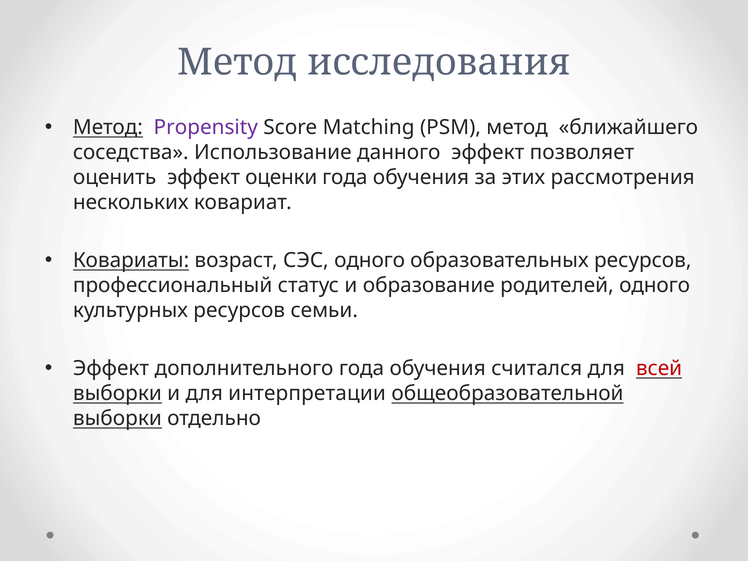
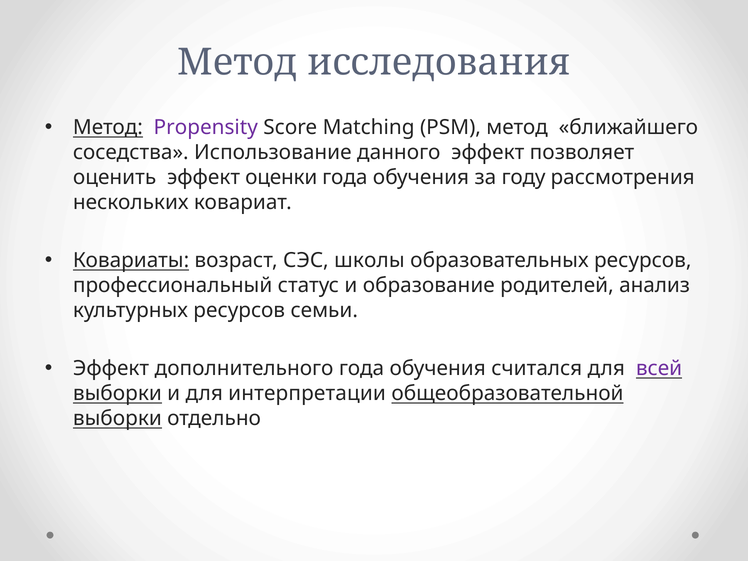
этих: этих -> году (524, 177)
СЭС одного: одного -> школы (369, 260)
родителей одного: одного -> анализ (655, 285)
всей colour: red -> purple (659, 368)
